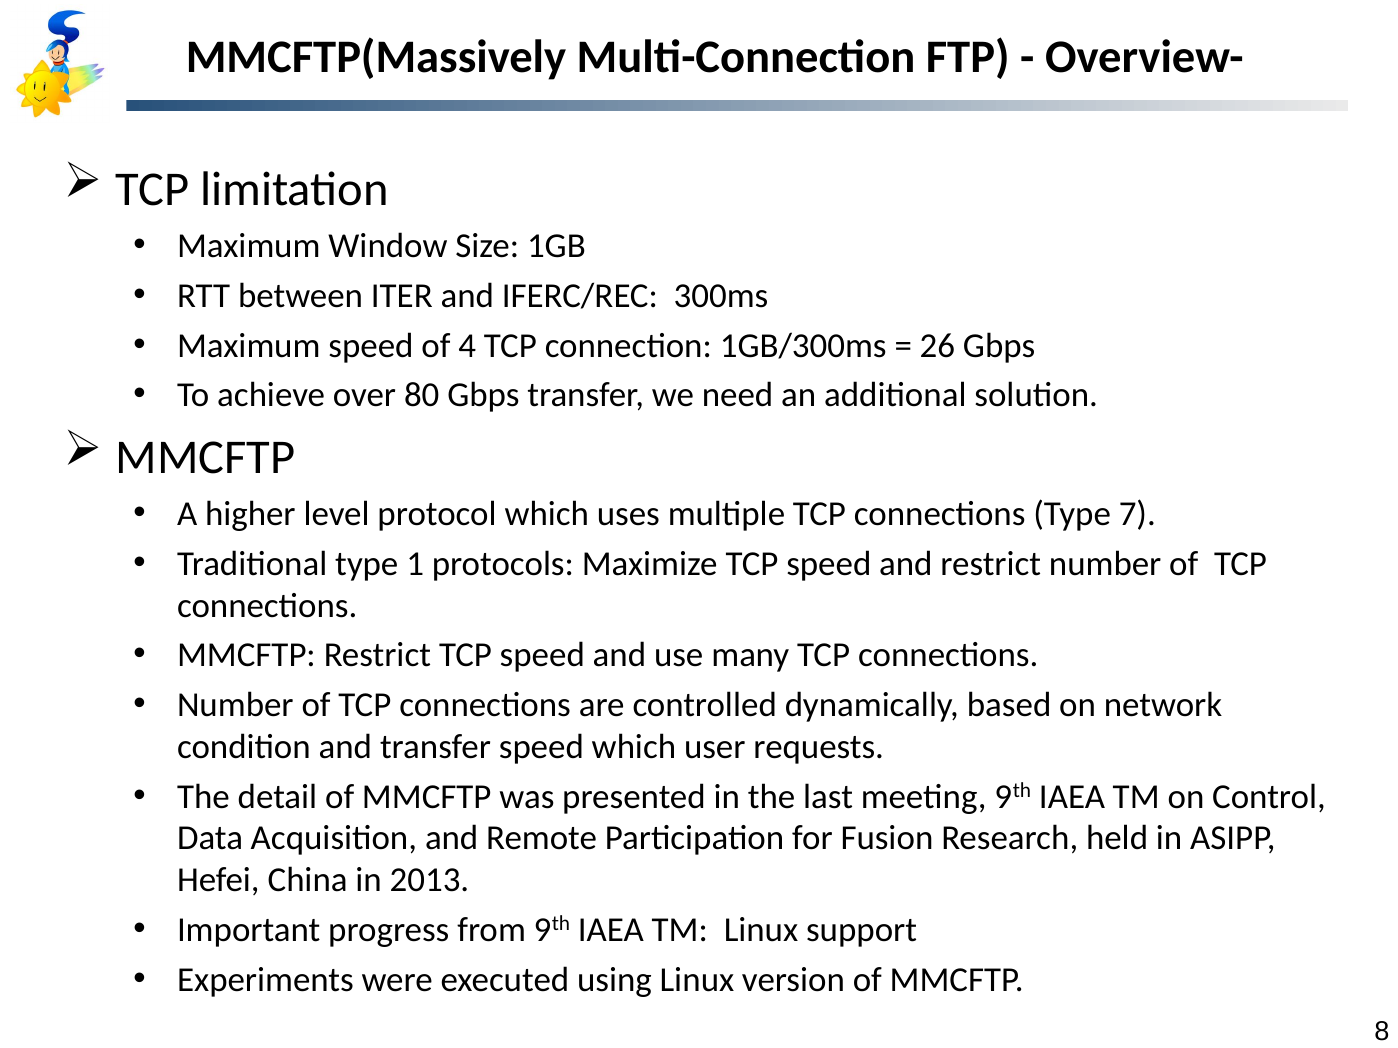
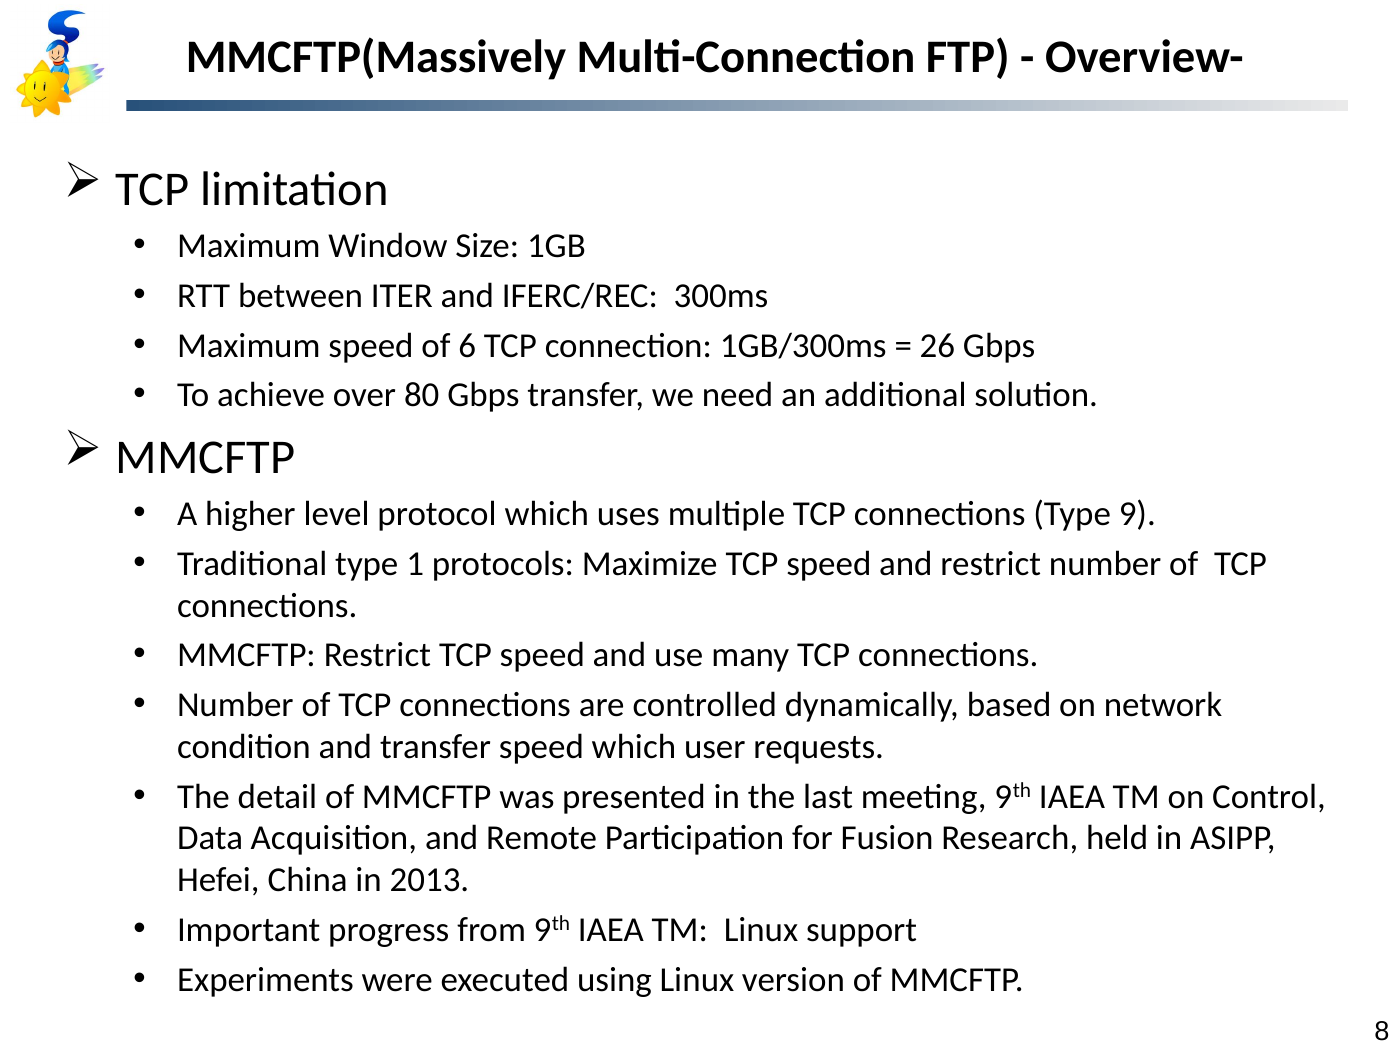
4: 4 -> 6 (467, 346)
7: 7 -> 9 (1137, 514)
